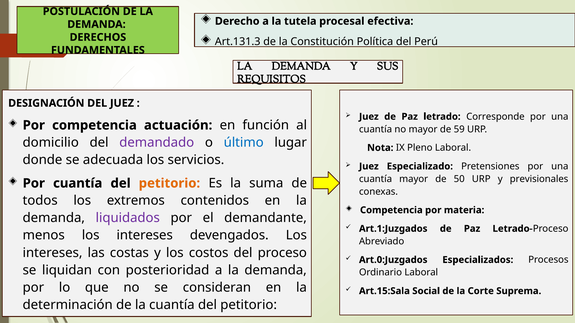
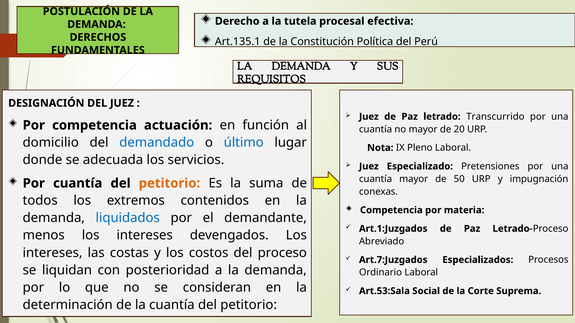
Art.131.3: Art.131.3 -> Art.135.1 (238, 42)
Corresponde: Corresponde -> Transcurrido (495, 117)
59: 59 -> 20 (459, 129)
demandado colour: purple -> blue (157, 143)
previsionales: previsionales -> impugnación (539, 179)
liquidados colour: purple -> blue (128, 218)
Art.0:Juzgados: Art.0:Juzgados -> Art.7:Juzgados (393, 260)
Art.15:Sala: Art.15:Sala -> Art.53:Sala (384, 291)
